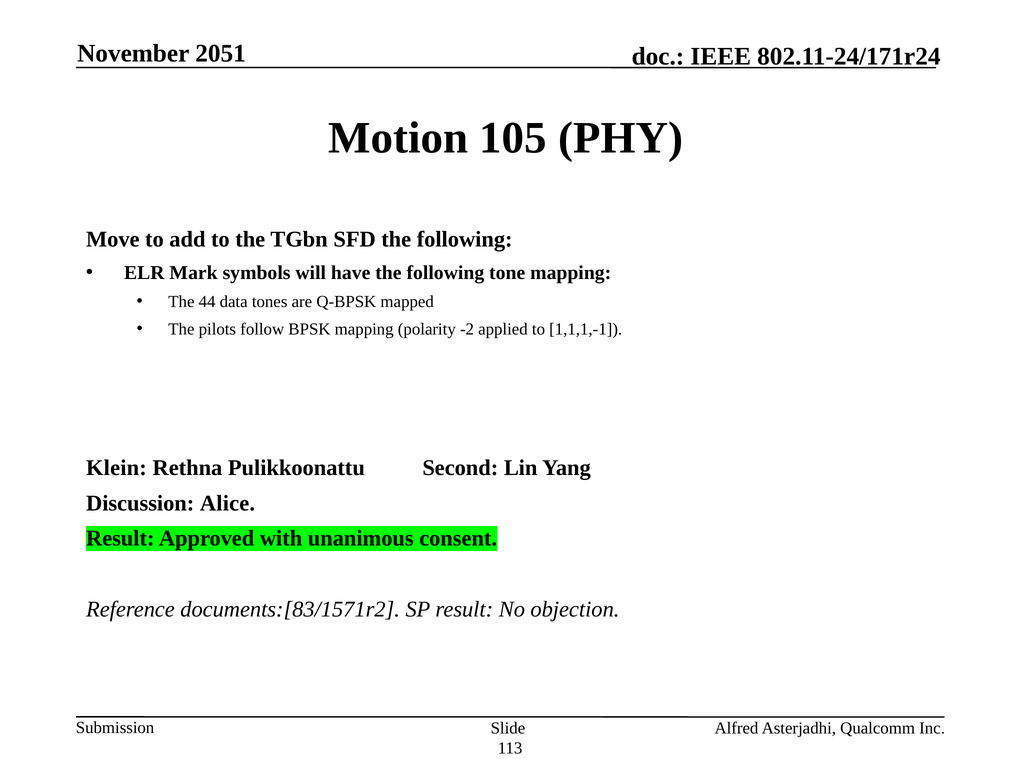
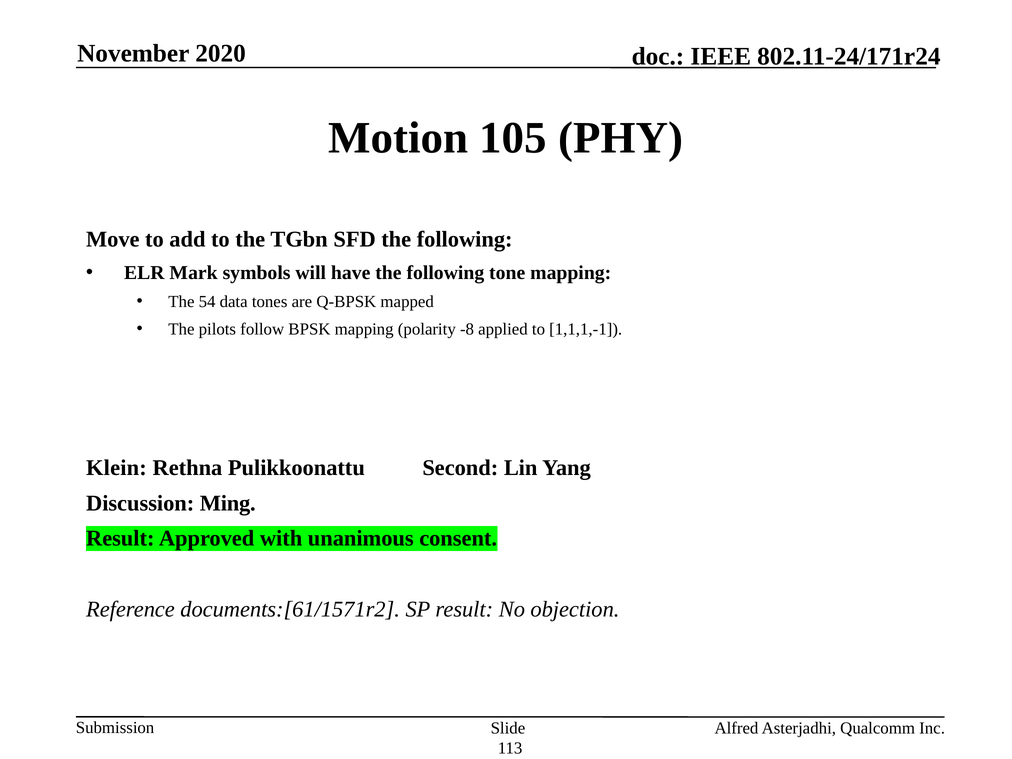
2051: 2051 -> 2020 (221, 54)
44: 44 -> 54 (207, 302)
-2: -2 -> -8 (467, 329)
Alice: Alice -> Ming (228, 503)
documents:[83/1571r2: documents:[83/1571r2 -> documents:[61/1571r2 (290, 609)
